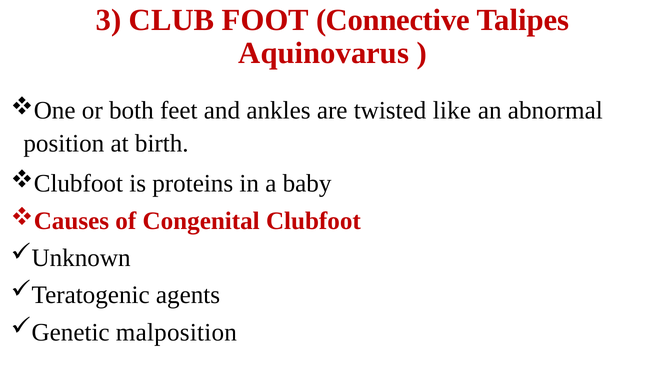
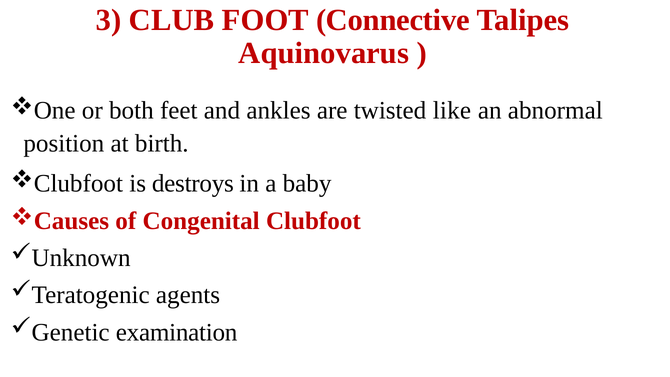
proteins: proteins -> destroys (193, 184)
malposition: malposition -> examination (177, 332)
